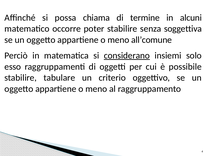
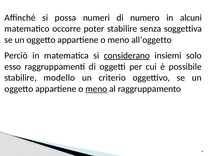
chiama: chiama -> numeri (96, 18)
termine: termine -> numero (145, 18)
all’comune: all’comune -> all’oggetto (152, 40)
tabulare: tabulare -> modello (59, 78)
meno underline: none -> present (96, 89)
